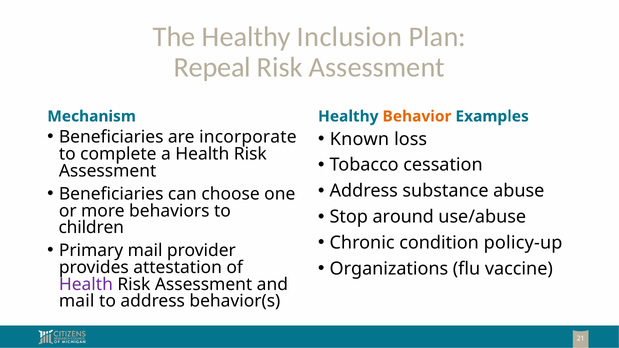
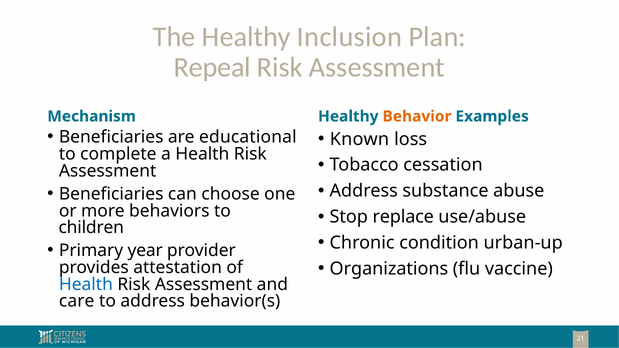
incorporate: incorporate -> educational (248, 137)
around: around -> replace (403, 217)
policy-up: policy-up -> urban-up (523, 243)
Primary mail: mail -> year (145, 251)
Health colour: purple -> blue (86, 284)
mail: mail -> care (77, 301)
